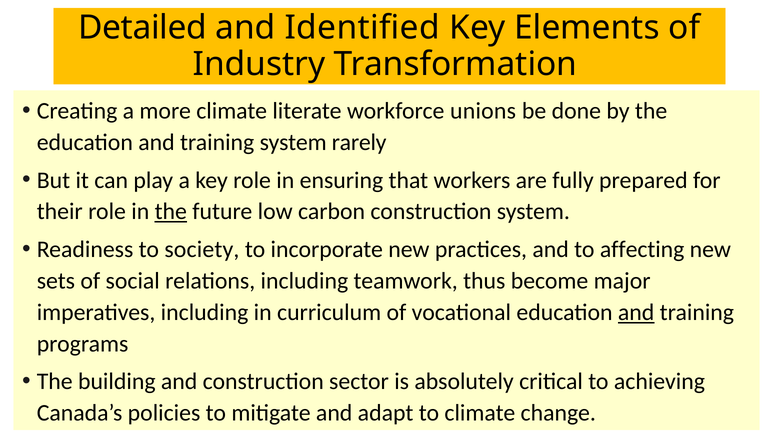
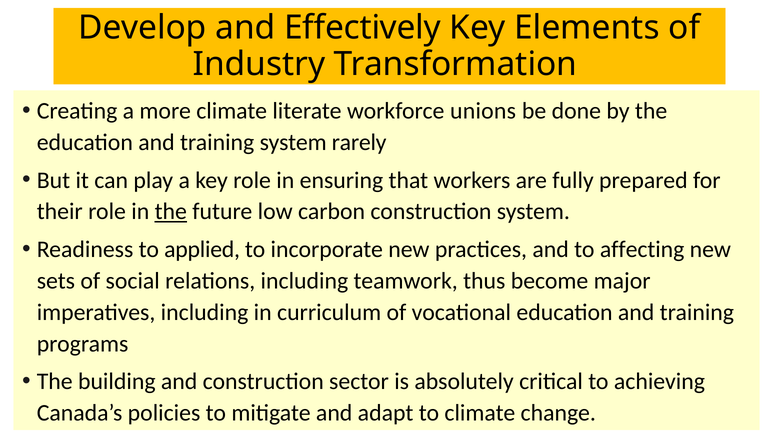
Detailed: Detailed -> Develop (142, 28)
Identified: Identified -> Effectively (362, 28)
society: society -> applied (202, 250)
and underline: present -> none (636, 312)
